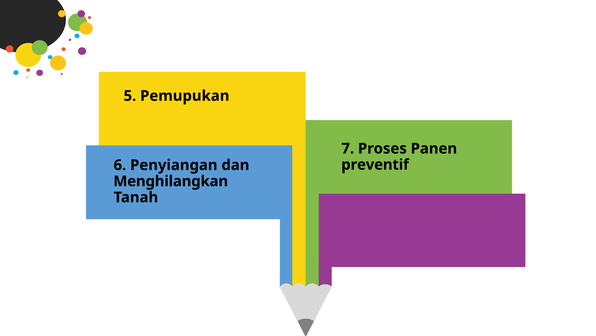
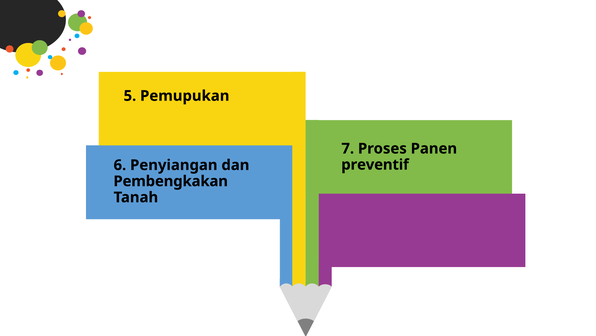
Menghilangkan: Menghilangkan -> Pembengkakan (171, 181)
